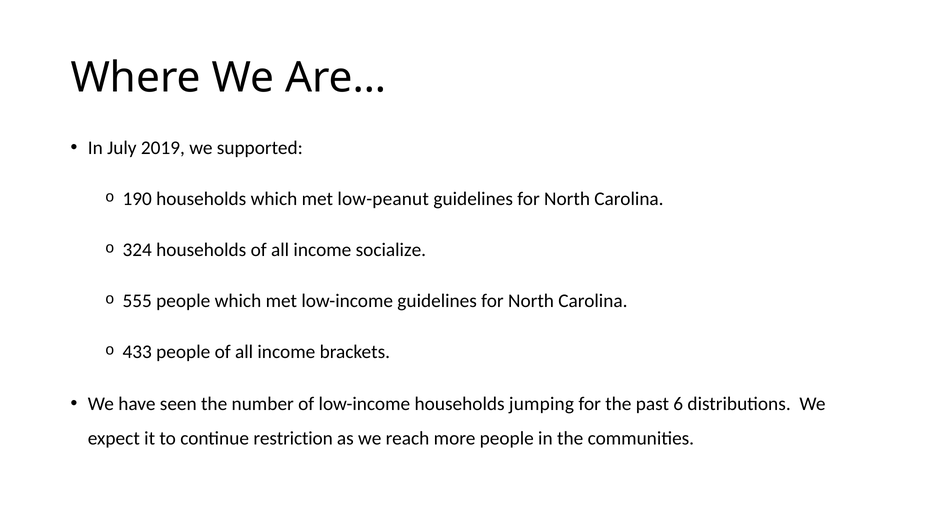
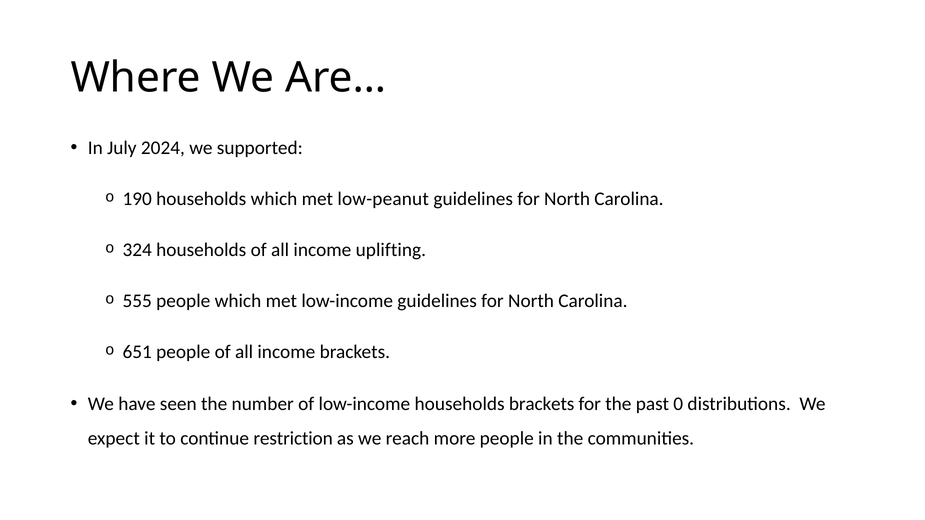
2019: 2019 -> 2024 (163, 148)
socialize: socialize -> uplifting (391, 250)
433: 433 -> 651 (137, 352)
households jumping: jumping -> brackets (542, 404)
6: 6 -> 0 (678, 404)
